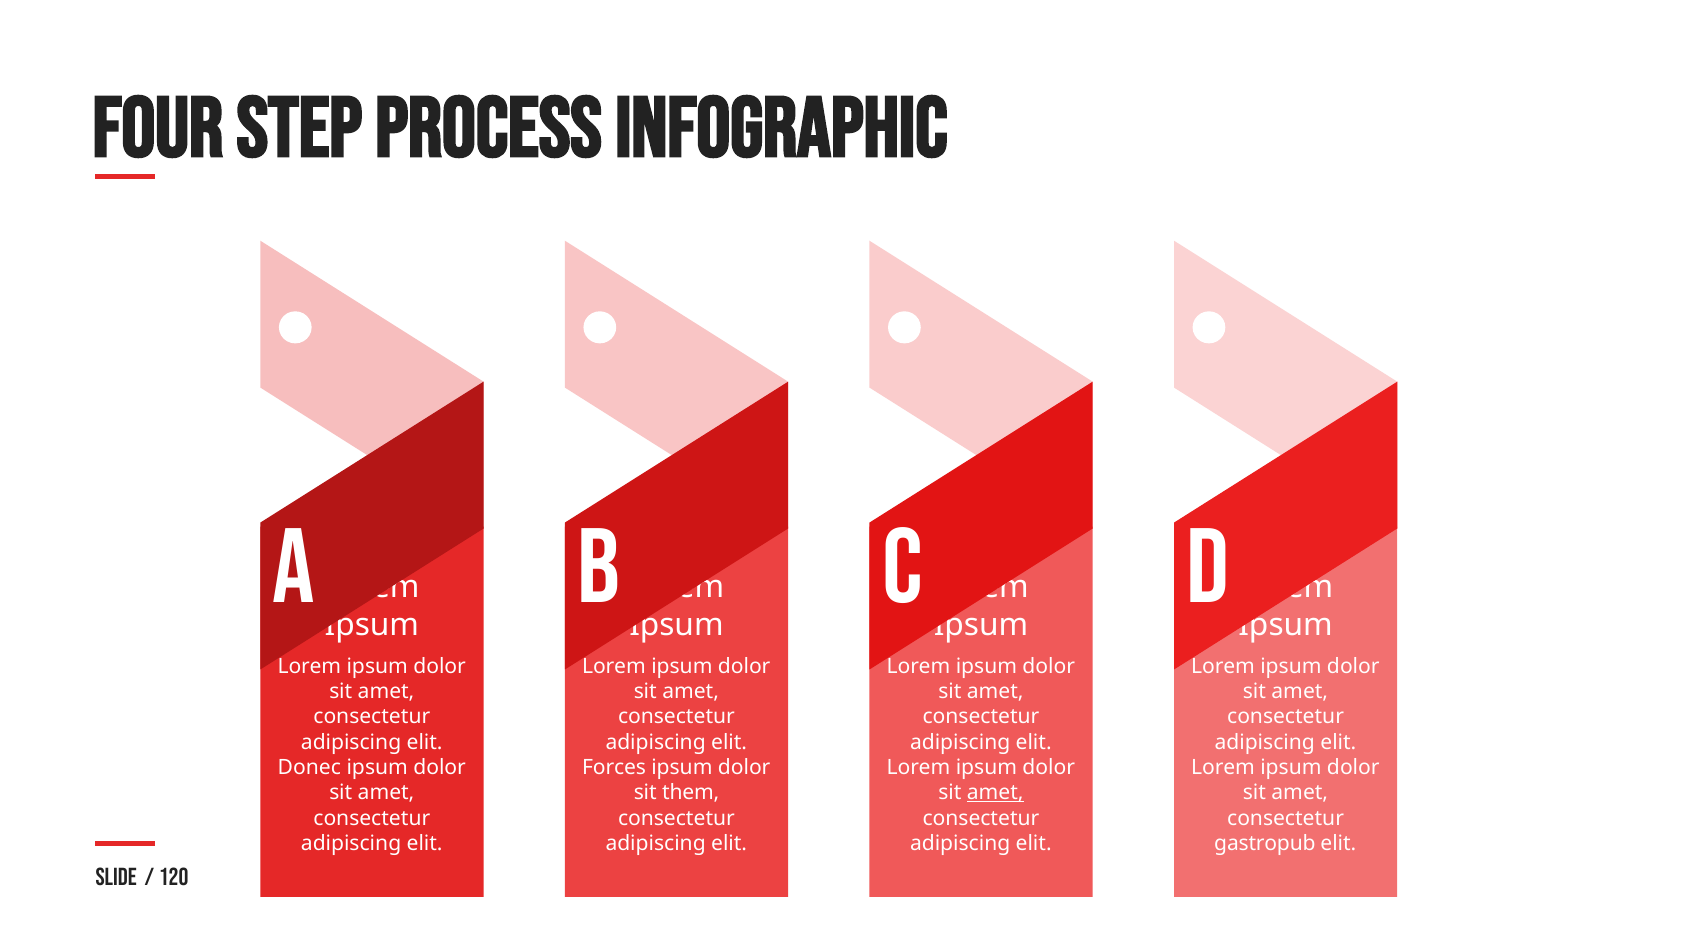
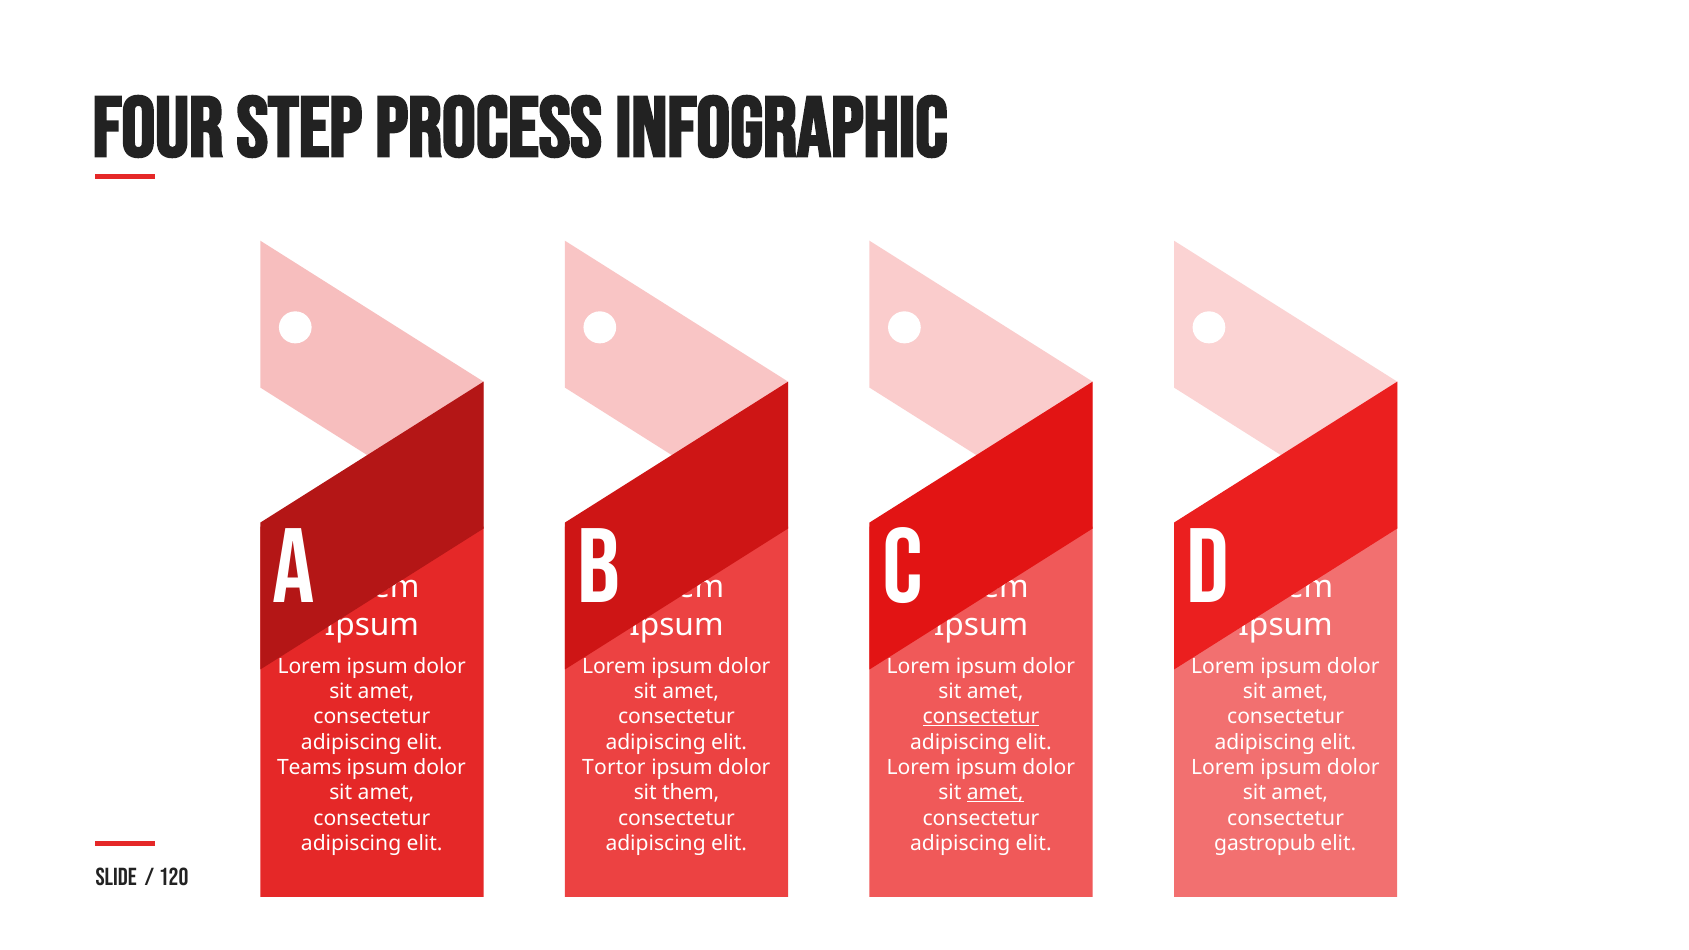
consectetur underline: none -> present (981, 717)
Donec: Donec -> Teams (309, 767)
Forces: Forces -> Tortor (614, 767)
